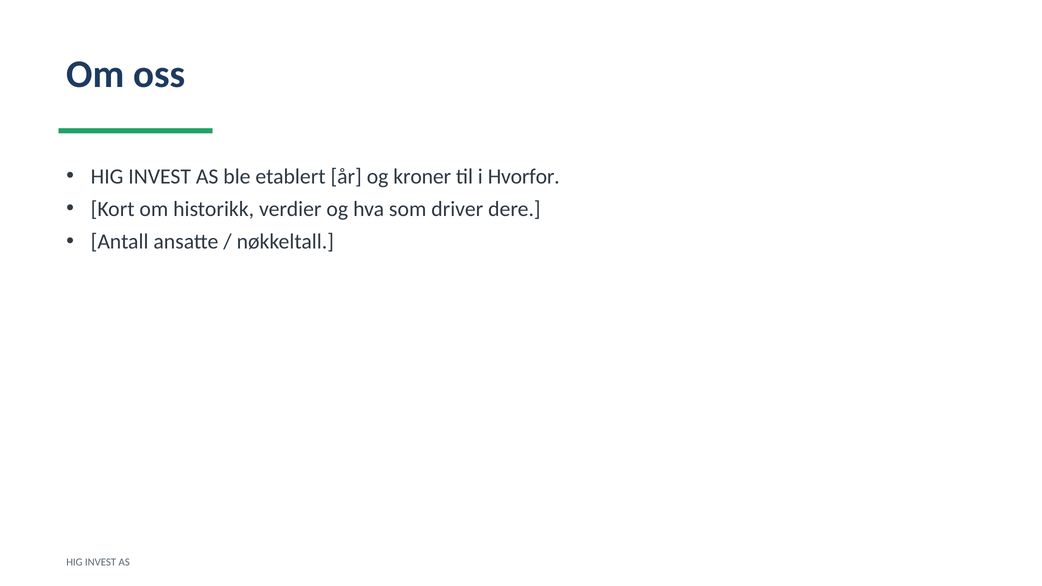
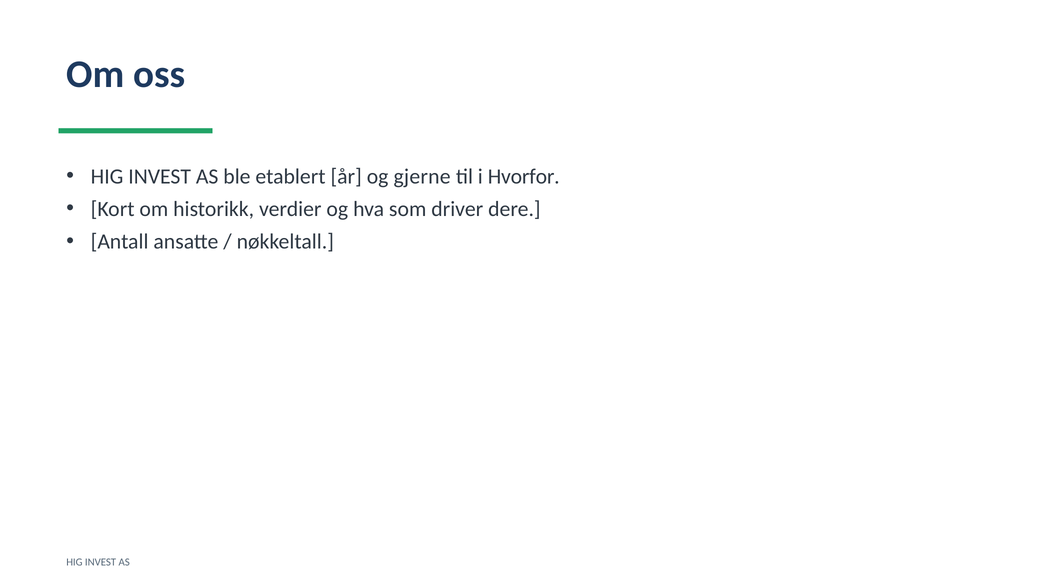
kroner: kroner -> gjerne (422, 176)
